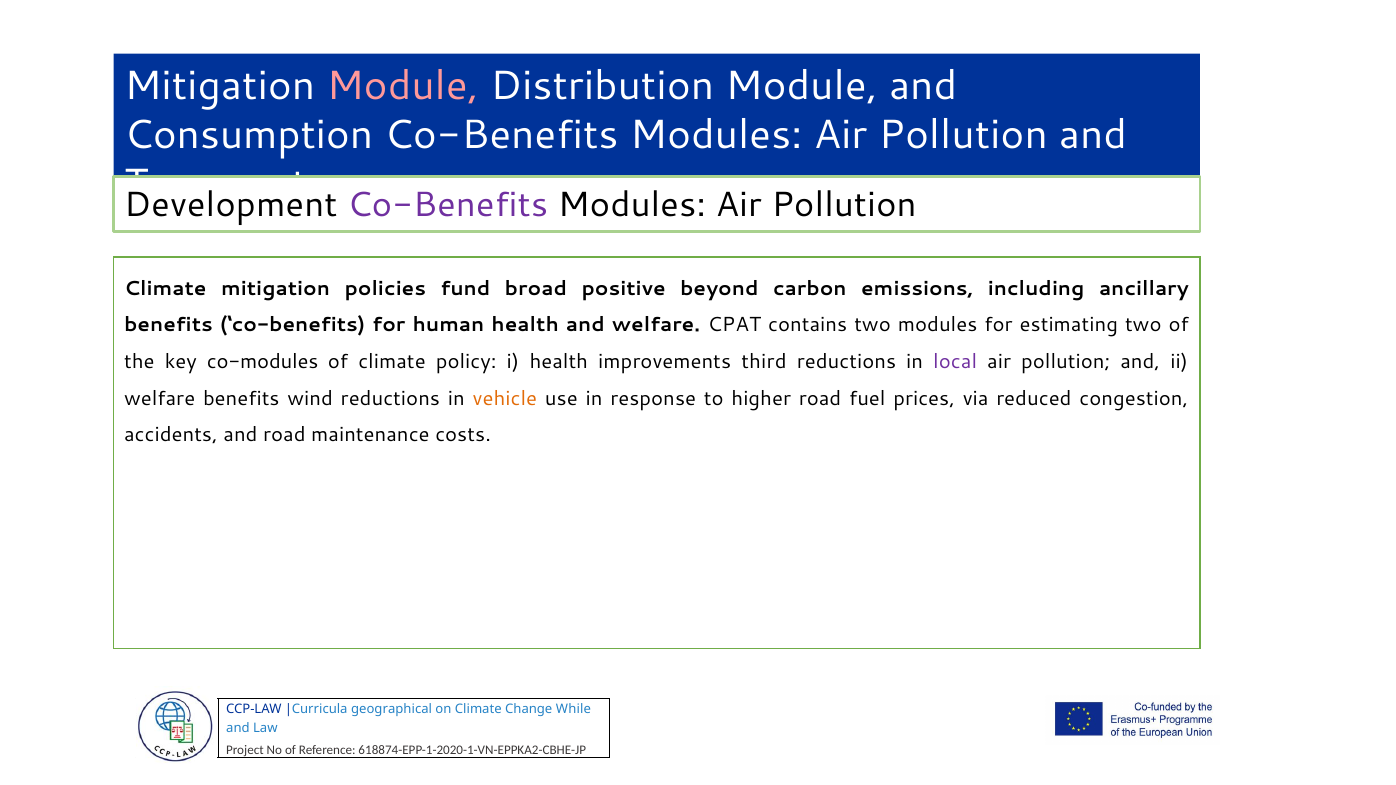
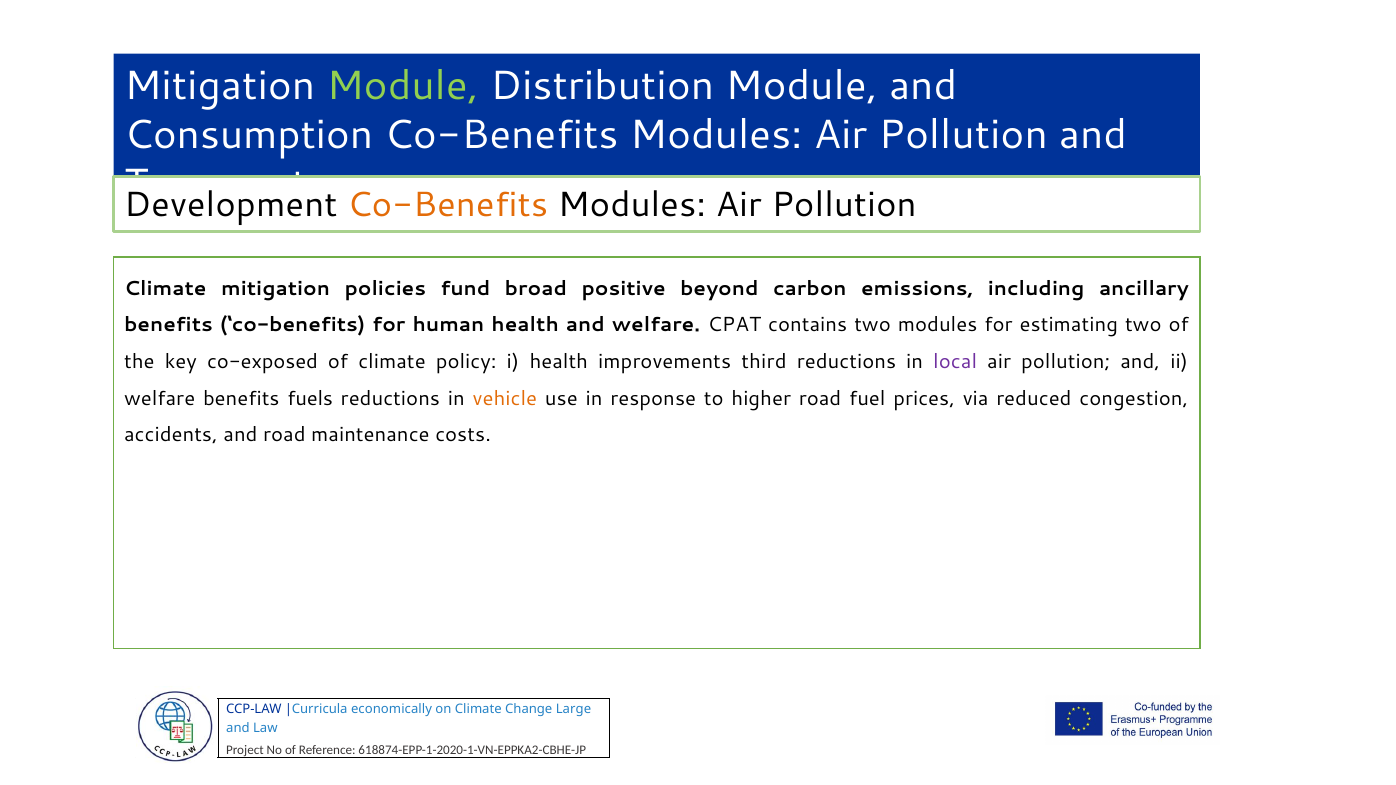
Module colour: pink -> light green (403, 86)
Co-Benefits colour: purple -> orange (448, 205)
co-modules: co-modules -> co-exposed (263, 362)
wind: wind -> fuels (310, 399)
geographical: geographical -> economically (392, 710)
While: While -> Large (573, 710)
